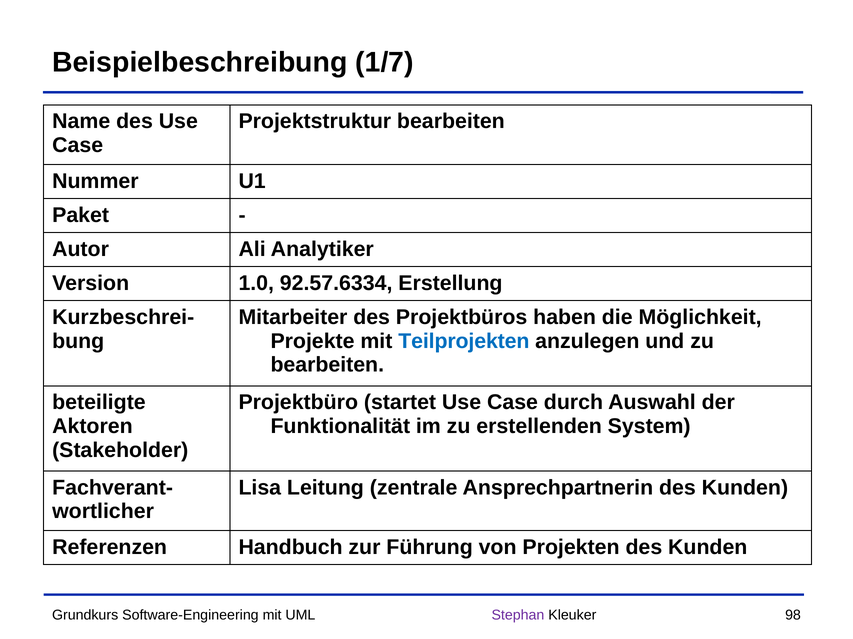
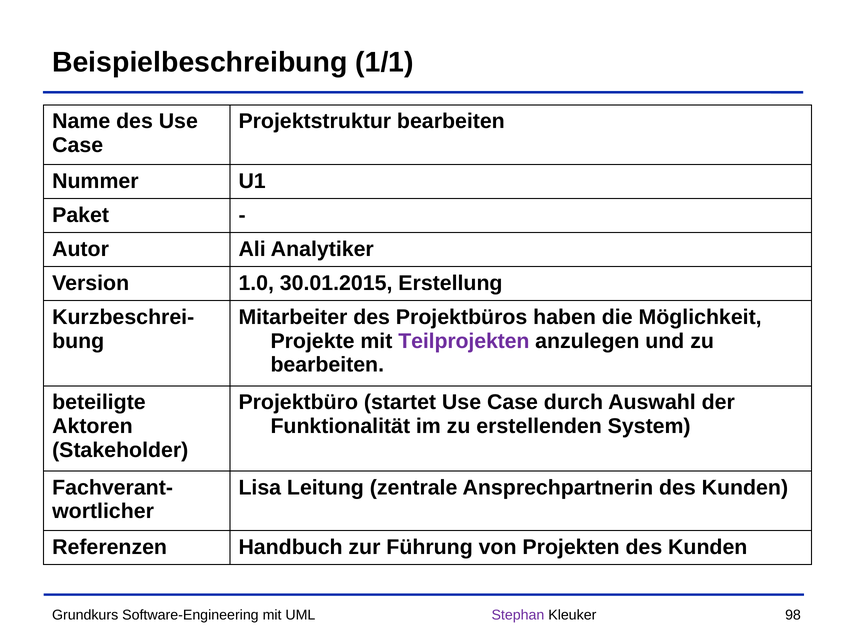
1/7: 1/7 -> 1/1 (385, 63)
92.57.6334: 92.57.6334 -> 30.01.2015 (336, 283)
Teilprojekten colour: blue -> purple (464, 341)
